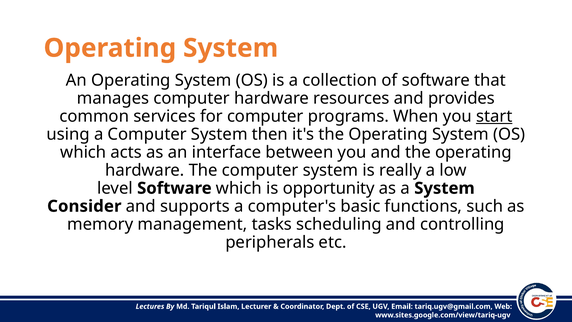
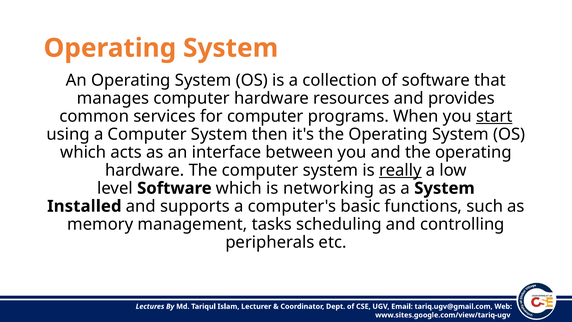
really underline: none -> present (400, 170)
opportunity: opportunity -> networking (329, 188)
Consider: Consider -> Installed (84, 206)
